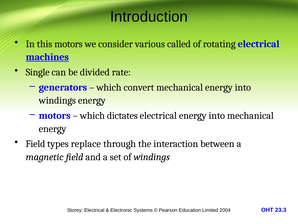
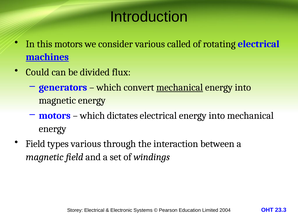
Single: Single -> Could (38, 72)
rate: rate -> flux (121, 72)
mechanical underline: none -> present (180, 87)
windings: windings -> magnetic (57, 100)
types replace: replace -> various (86, 144)
